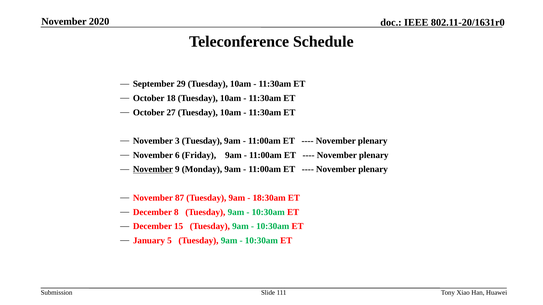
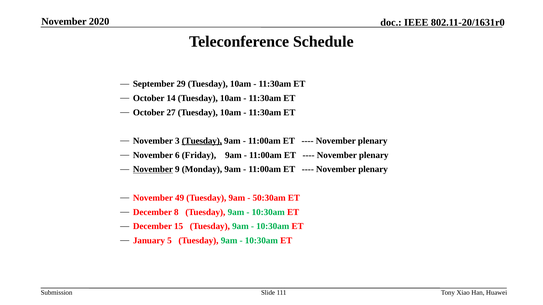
18: 18 -> 14 (171, 98)
Tuesday underline: none -> present (202, 141)
87: 87 -> 49 (180, 198)
18:30am: 18:30am -> 50:30am (269, 198)
